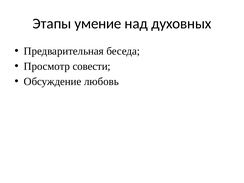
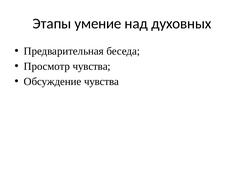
Просмотр совести: совести -> чувства (92, 66)
Обсуждение любовь: любовь -> чувства (101, 82)
